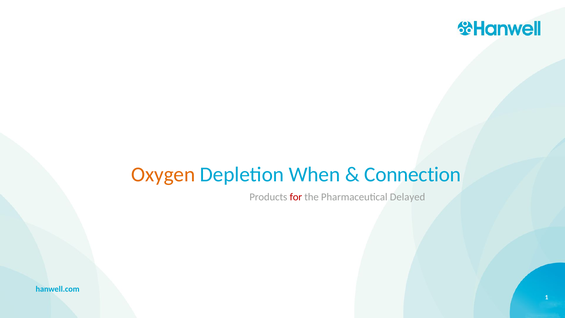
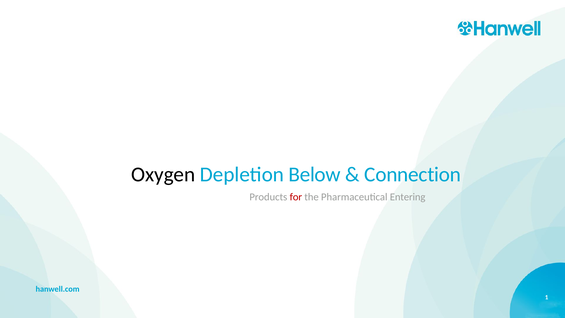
Oxygen colour: orange -> black (163, 174)
When: When -> Below (315, 174)
Delayed: Delayed -> Entering (408, 197)
